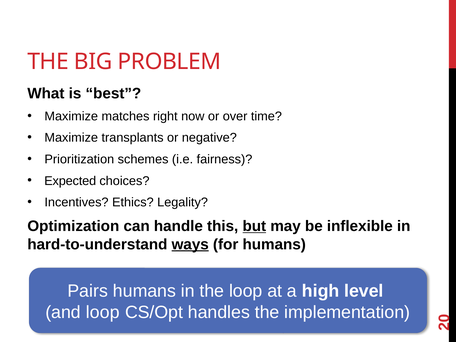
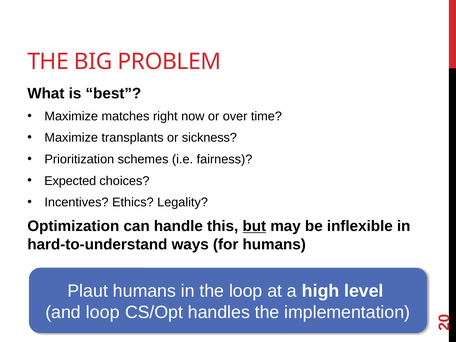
negative: negative -> sickness (209, 138)
ways underline: present -> none (190, 244)
Pairs: Pairs -> Plaut (88, 291)
